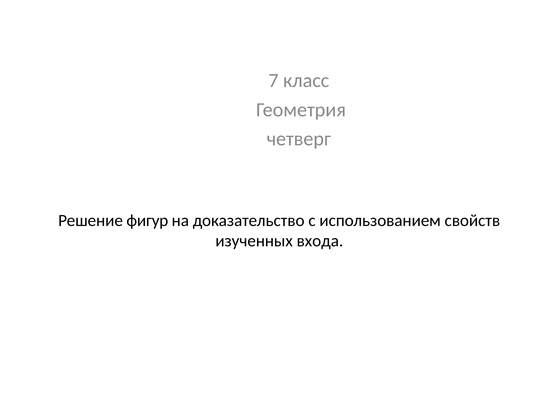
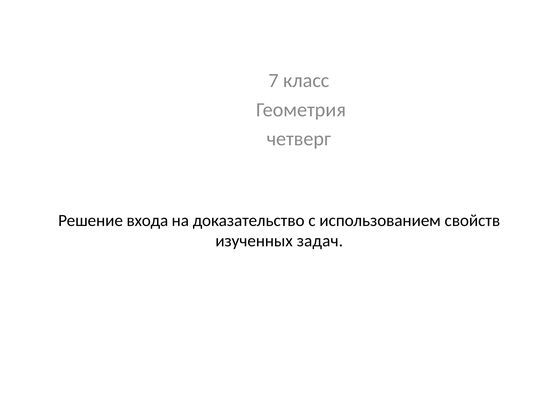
фигур: фигур -> входа (147, 221)
входа: входа -> задач (320, 241)
